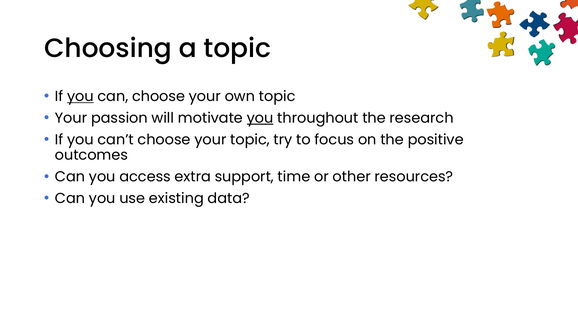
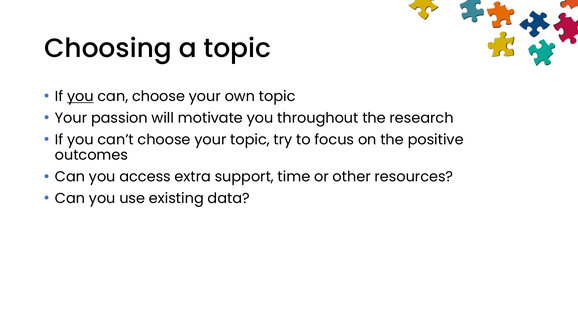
you underline: present -> none (260, 118)
